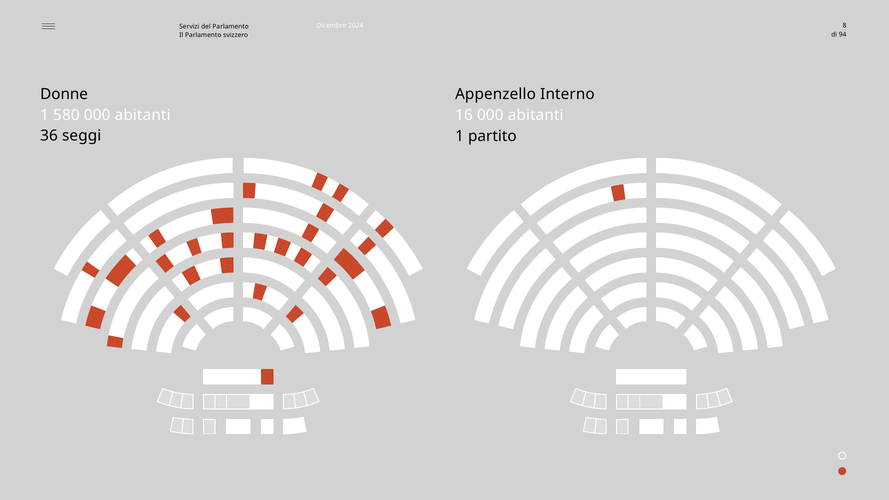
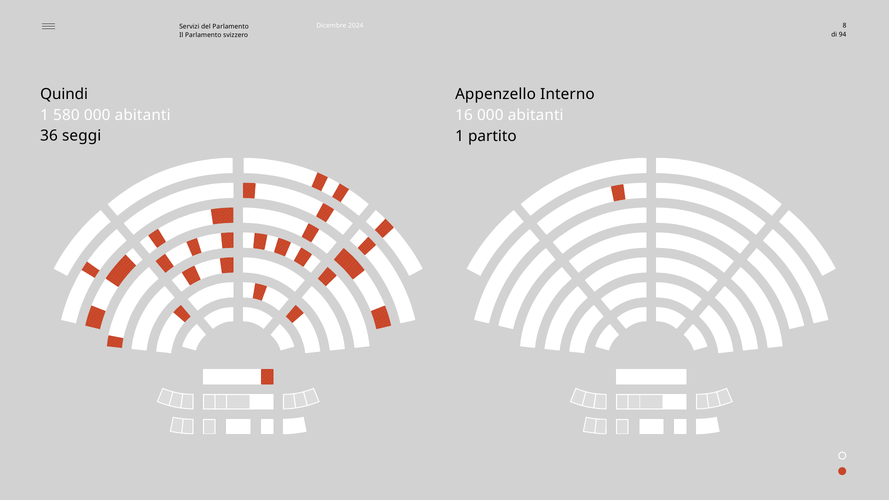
Donne: Donne -> Quindi (64, 94)
